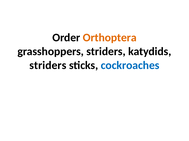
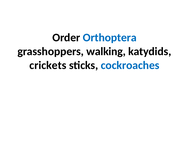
Orthoptera colour: orange -> blue (110, 38)
grasshoppers striders: striders -> walking (106, 52)
striders: striders -> crickets (48, 66)
